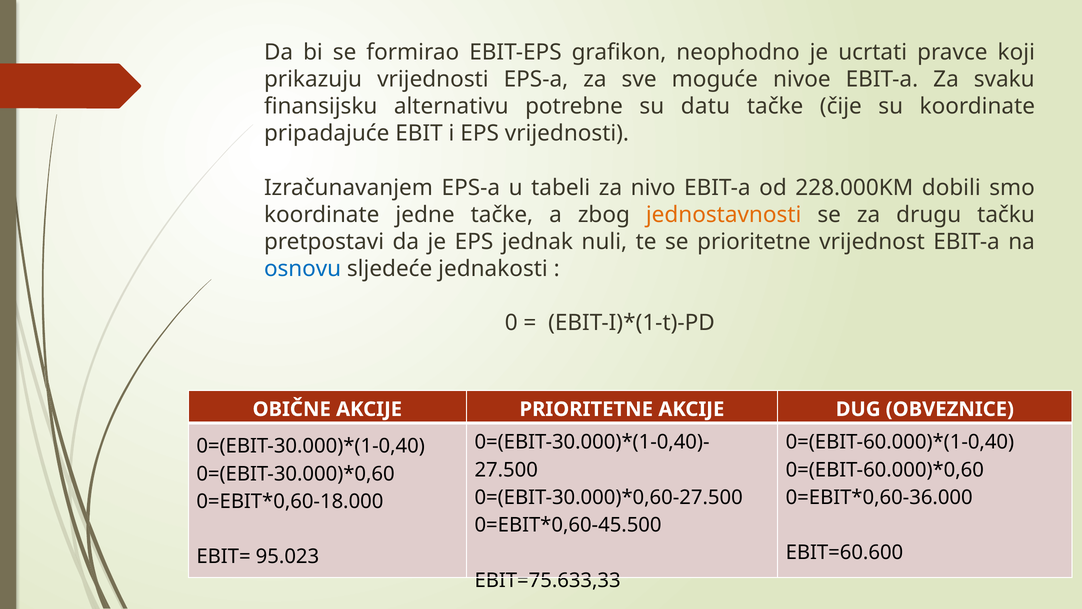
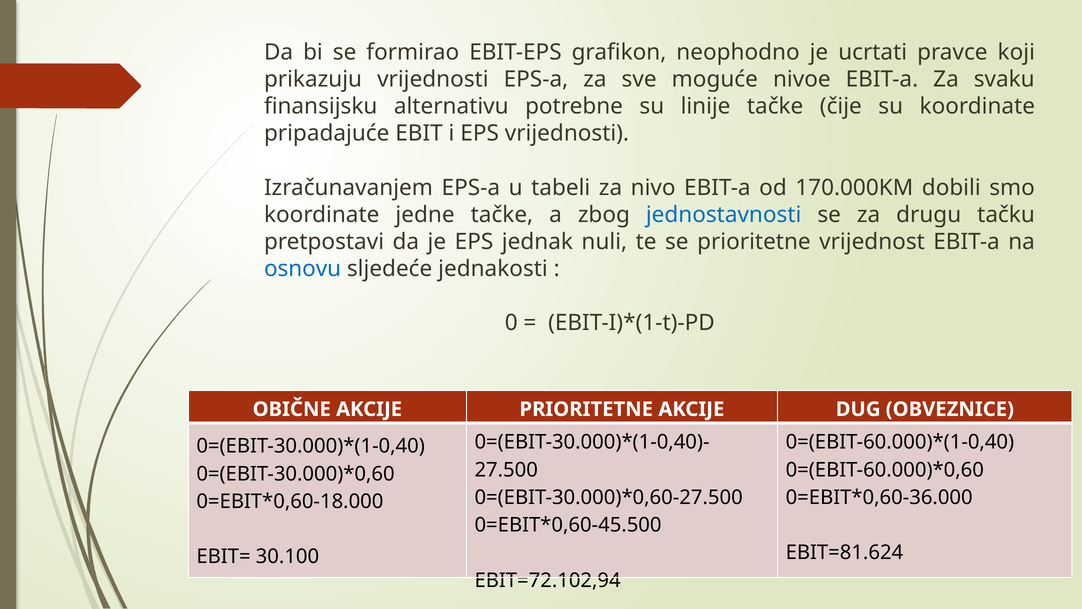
datu: datu -> linije (706, 106)
228.000KM: 228.000KM -> 170.000KM (854, 188)
jednostavnosti colour: orange -> blue (724, 215)
EBIT=60.600: EBIT=60.600 -> EBIT=81.624 (844, 552)
95.023: 95.023 -> 30.100 (287, 556)
EBIT=75.633,33: EBIT=75.633,33 -> EBIT=72.102,94 (548, 580)
